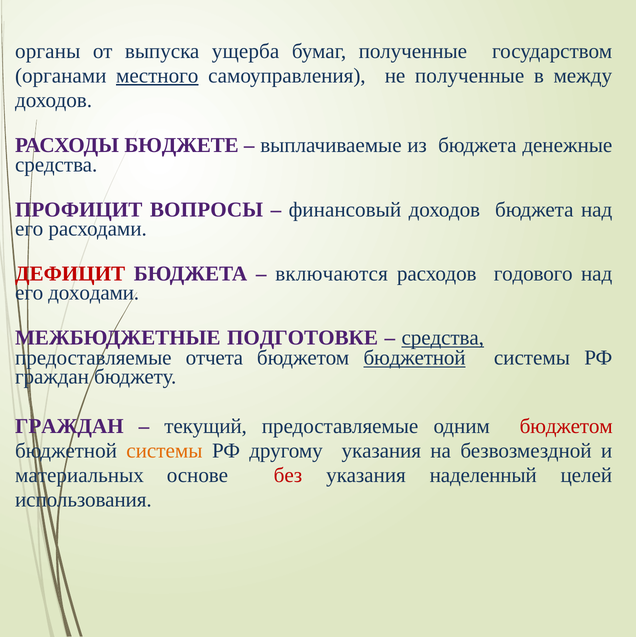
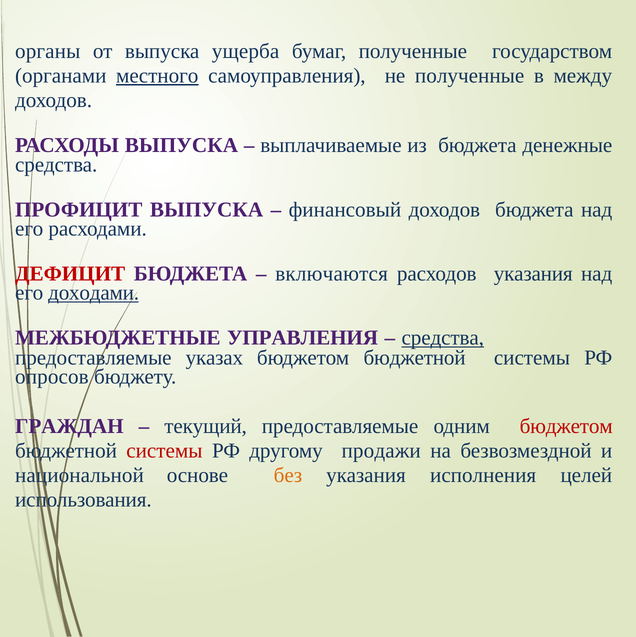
РАСХОДЫ БЮДЖЕТЕ: БЮДЖЕТЕ -> ВЫПУСКА (181, 145)
ПРОФИЦИТ ВОПРОСЫ: ВОПРОСЫ -> ВЫПУСКА (207, 209)
расходов годового: годового -> указания (533, 273)
доходами underline: none -> present (94, 293)
ПОДГОТОВКЕ: ПОДГОТОВКЕ -> УПРАВЛЕНИЯ (303, 337)
отчета: отчета -> указах (214, 357)
бюджетной underline: present -> none (415, 357)
граждан: граждан -> опросов (52, 376)
системы colour: orange -> red (164, 450)
другому указания: указания -> продажи (381, 450)
материальных: материальных -> национальной (79, 475)
без colour: red -> orange (288, 475)
наделенный: наделенный -> исполнения (483, 475)
